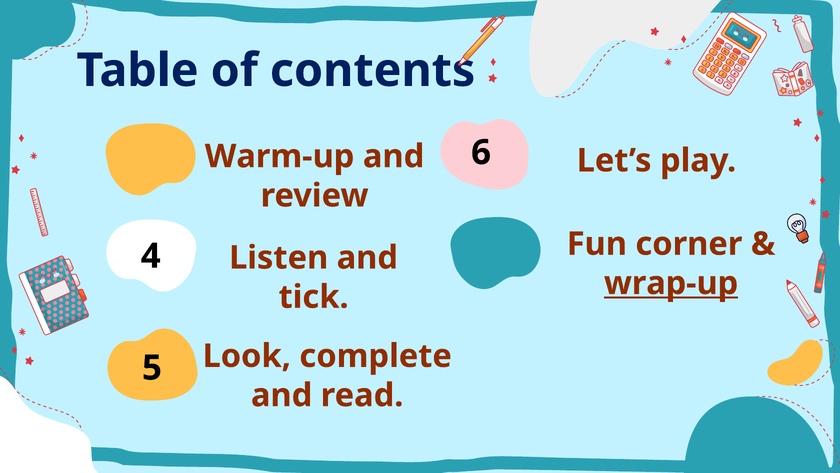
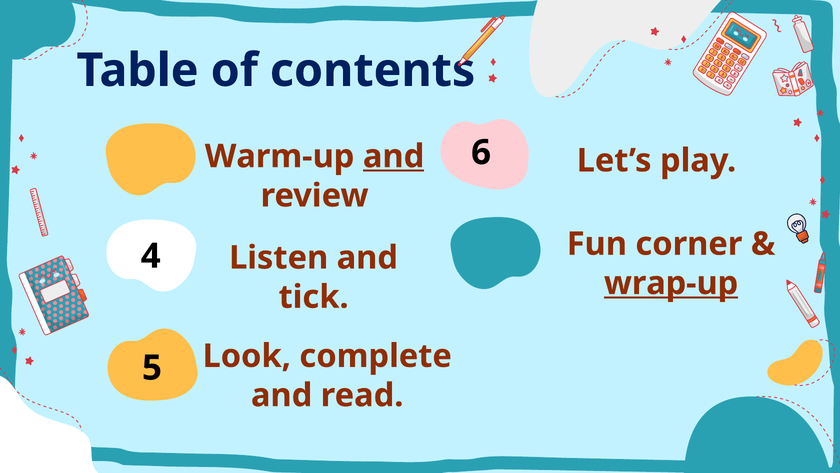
and underline: none -> present (394, 156)
